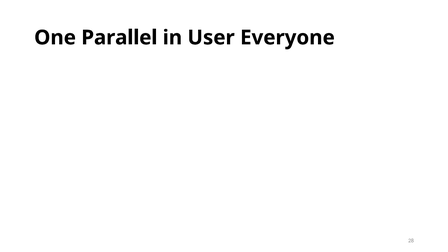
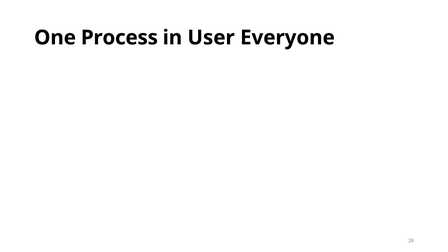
Parallel: Parallel -> Process (119, 38)
